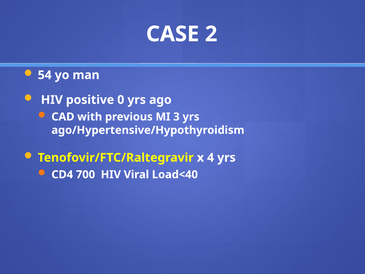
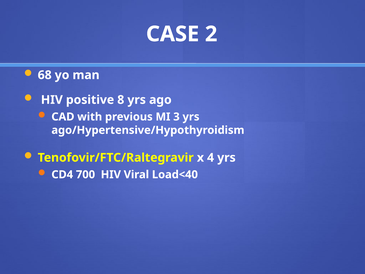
54: 54 -> 68 (45, 75)
0: 0 -> 8 (121, 100)
